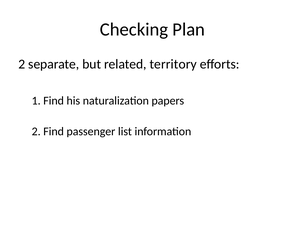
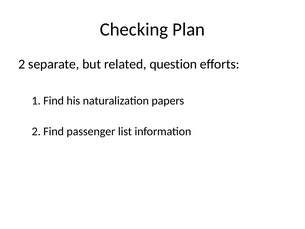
territory: territory -> question (173, 64)
